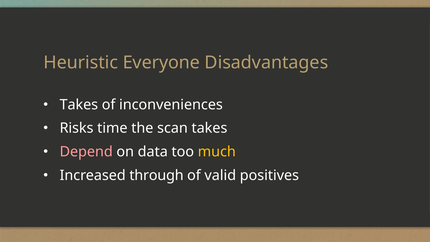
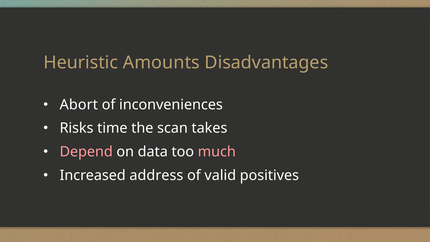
Everyone: Everyone -> Amounts (161, 63)
Takes: Takes -> Abort (79, 105)
much colour: yellow -> pink (217, 152)
through: through -> address (156, 175)
